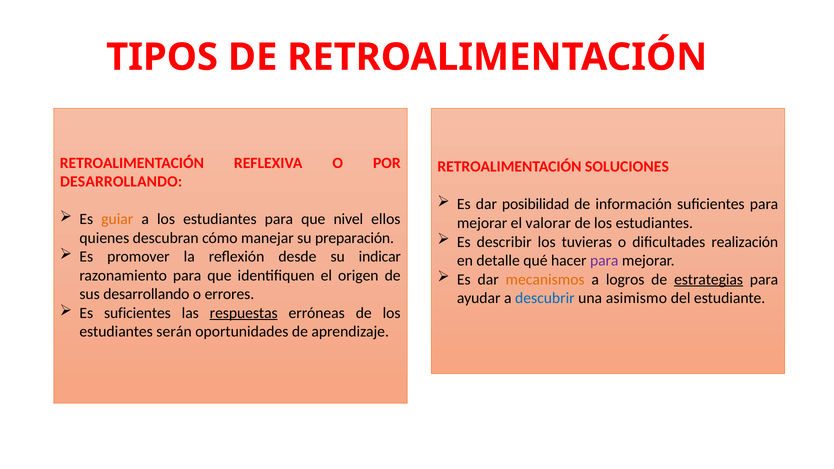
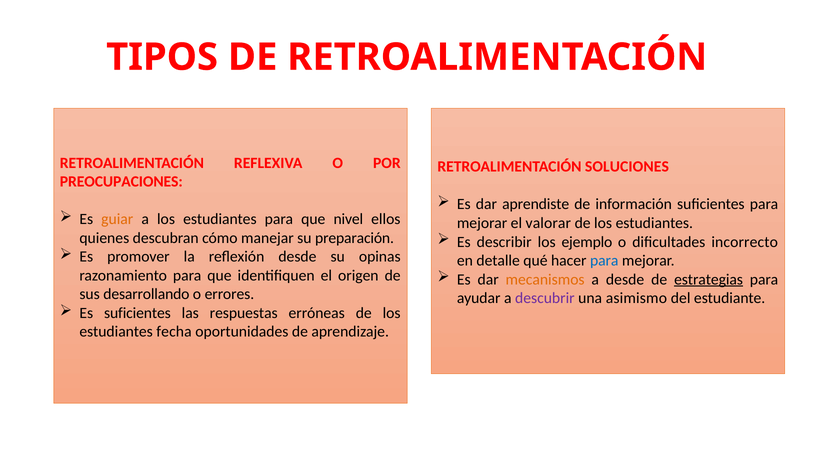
DESARROLLANDO: DESARROLLANDO -> PREOCUPACIONES (121, 182)
posibilidad: posibilidad -> aprendiste (536, 204)
tuvieras: tuvieras -> ejemplo (587, 242)
realización: realización -> incorrecto (745, 242)
indicar: indicar -> opinas (380, 257)
para colour: purple -> blue (604, 261)
a logros: logros -> desde (625, 279)
descubrir colour: blue -> purple (545, 298)
respuestas underline: present -> none (244, 313)
serán: serán -> fecha (174, 332)
